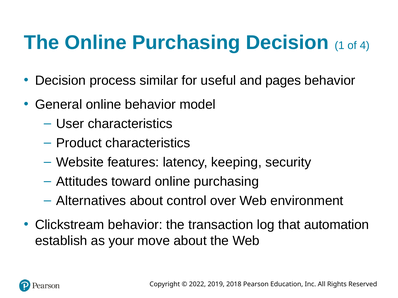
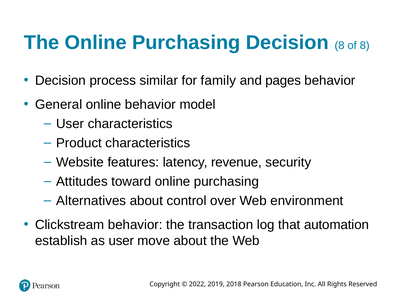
Decision 1: 1 -> 8 (339, 46)
of 4: 4 -> 8 (365, 46)
useful: useful -> family (218, 81)
keeping: keeping -> revenue (237, 162)
as your: your -> user (121, 241)
